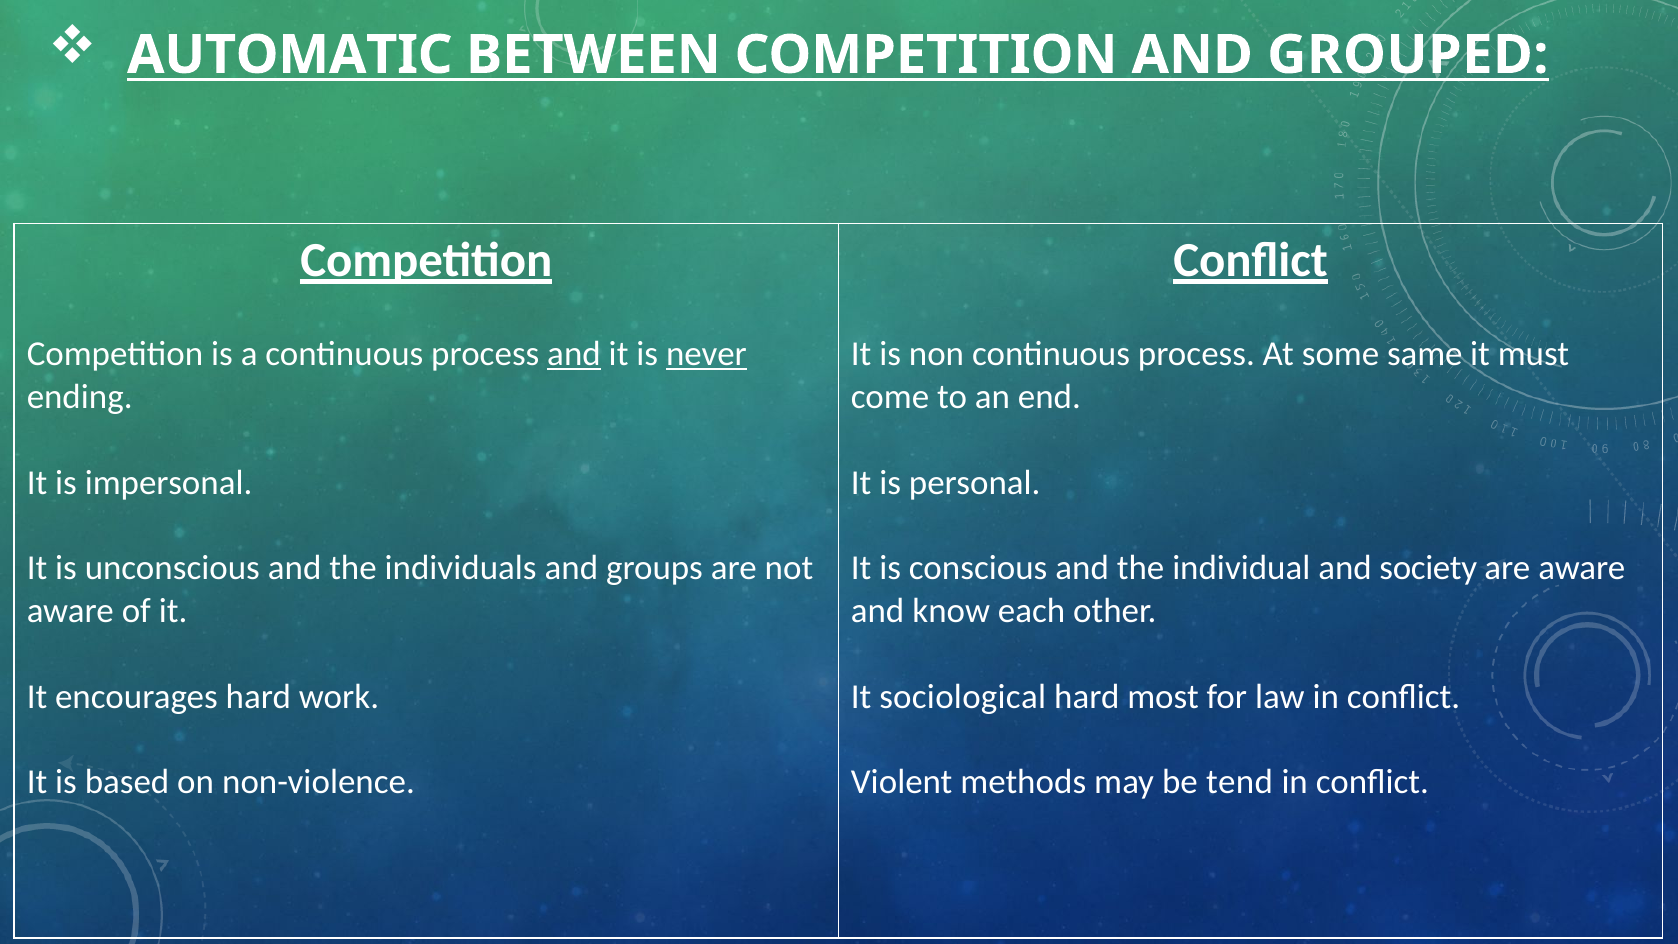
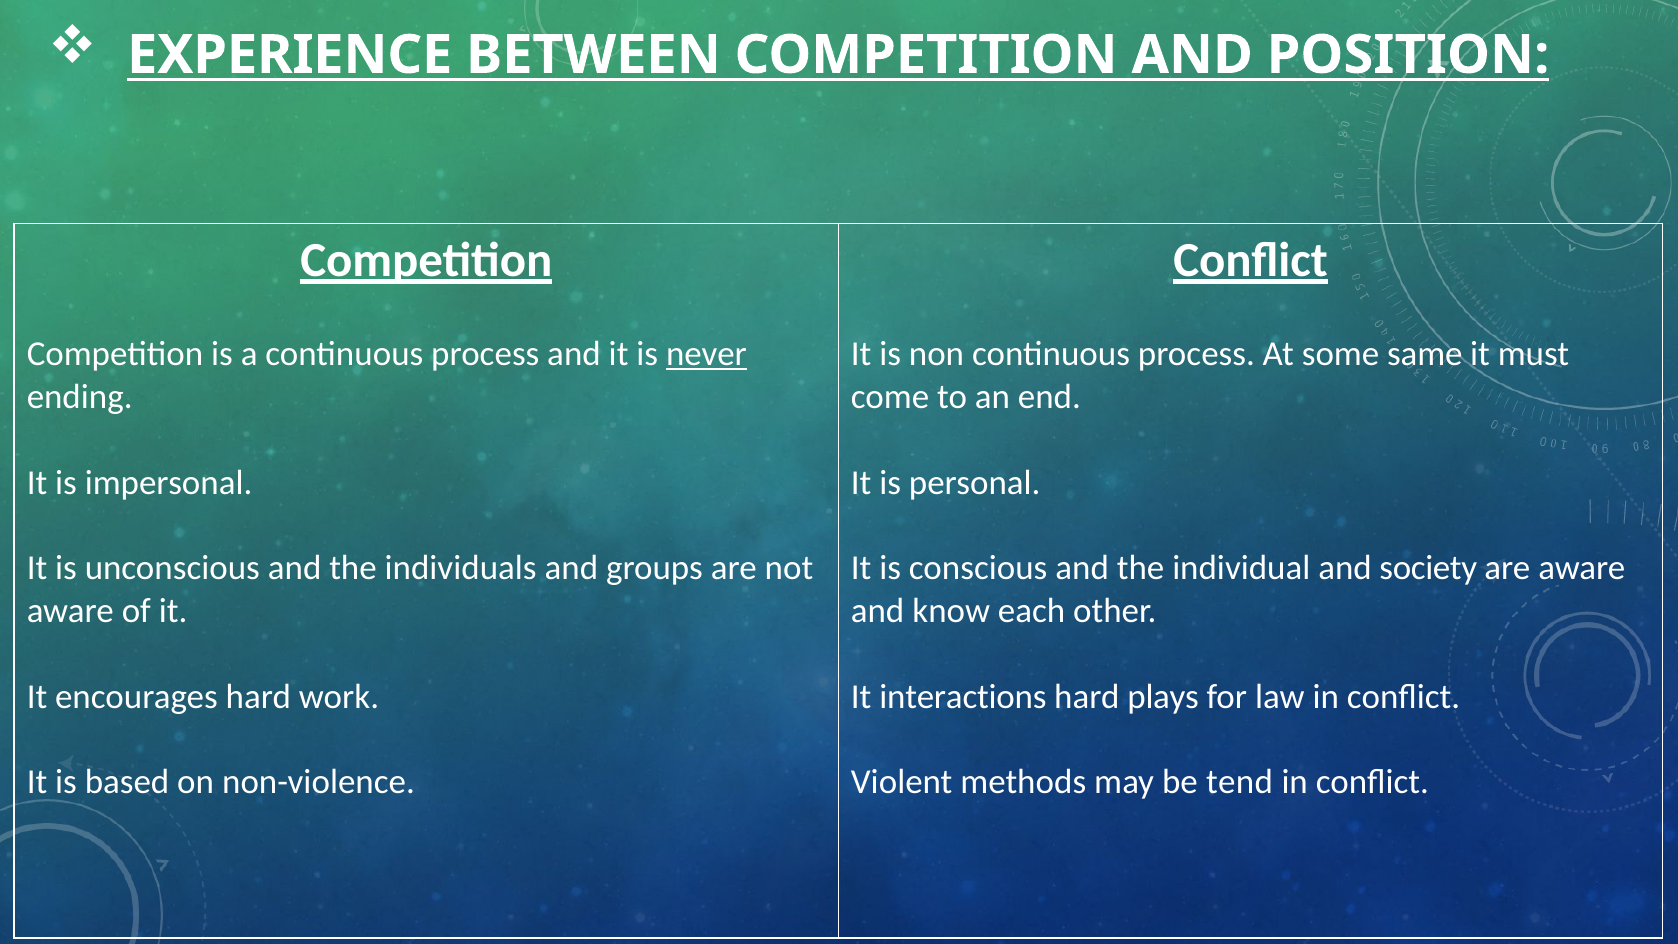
AUTOMATIC: AUTOMATIC -> EXPERIENCE (290, 55)
GROUPED: GROUPED -> POSITION (1408, 55)
and underline: present -> none (574, 354)
sociological: sociological -> interactions (963, 697)
most: most -> plays (1163, 697)
